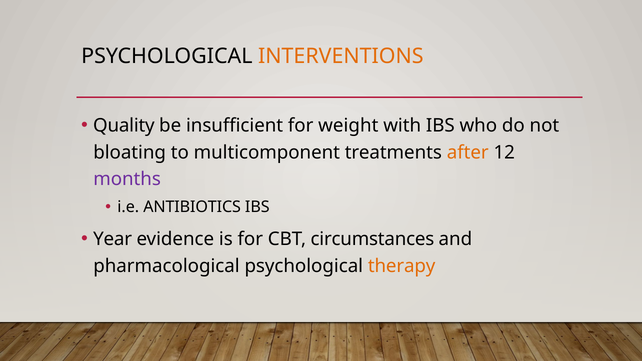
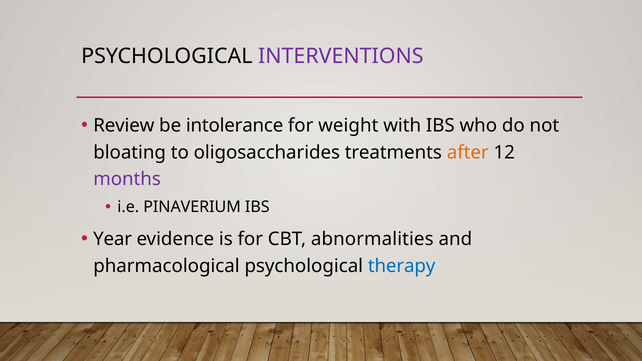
INTERVENTIONS colour: orange -> purple (341, 56)
Quality: Quality -> Review (124, 126)
insufficient: insufficient -> intolerance (235, 126)
multicomponent: multicomponent -> oligosaccharides (267, 152)
ANTIBIOTICS: ANTIBIOTICS -> PINAVERIUM (192, 207)
circumstances: circumstances -> abnormalities (372, 239)
therapy colour: orange -> blue (402, 266)
